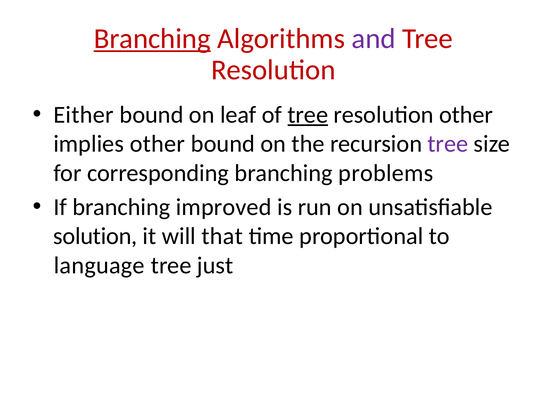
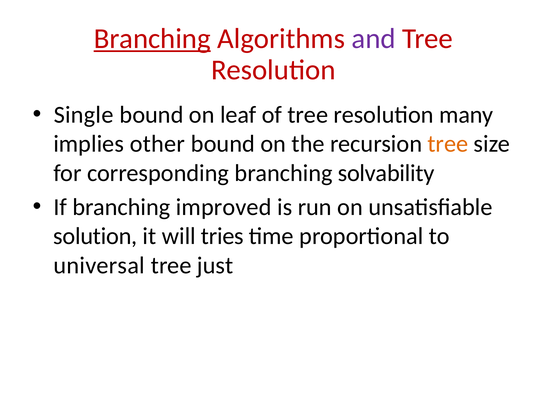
Either: Either -> Single (84, 115)
tree underline: present -> none (308, 115)
resolution other: other -> many (466, 115)
tree colour: purple -> orange (448, 144)
problems: problems -> solvability (386, 173)
that: that -> tries (222, 236)
language: language -> universal (99, 266)
